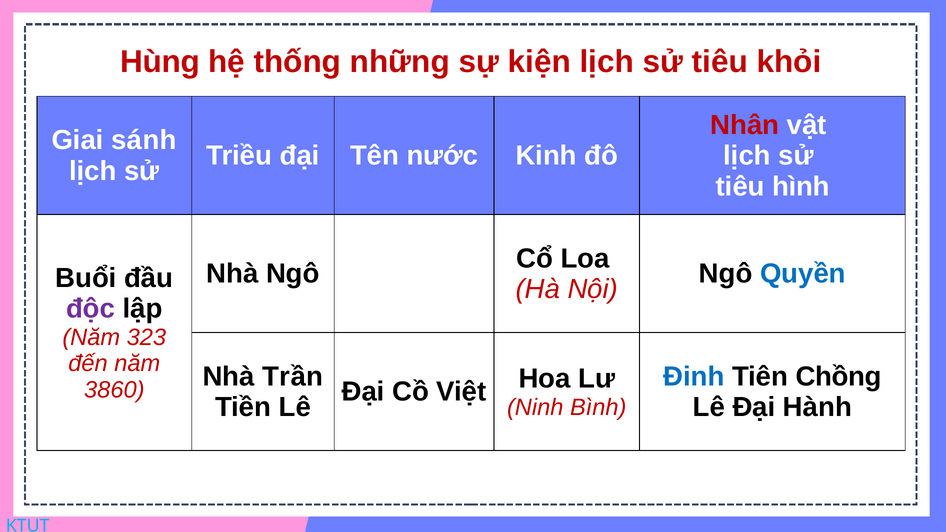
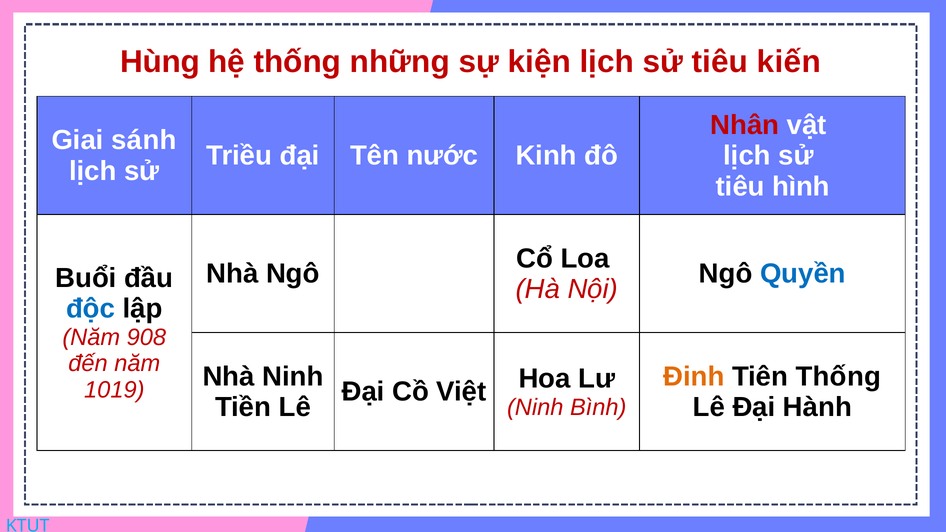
khỏi: khỏi -> kiến (789, 62)
độc colour: purple -> blue (91, 309)
323: 323 -> 908 (146, 337)
Nhà Trần: Trần -> Ninh (293, 377)
Đinh colour: blue -> orange (694, 377)
Tiên Chồng: Chồng -> Thống (838, 377)
3860: 3860 -> 1019 (114, 390)
